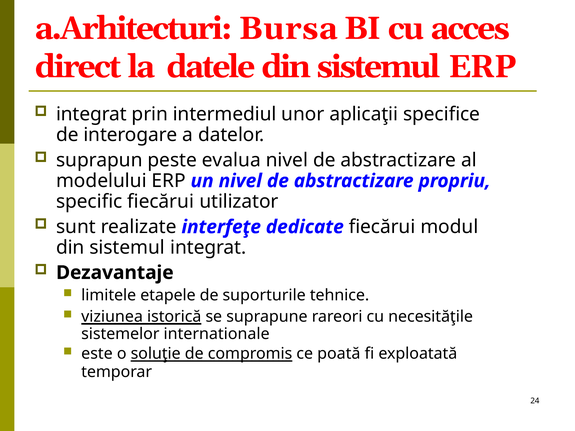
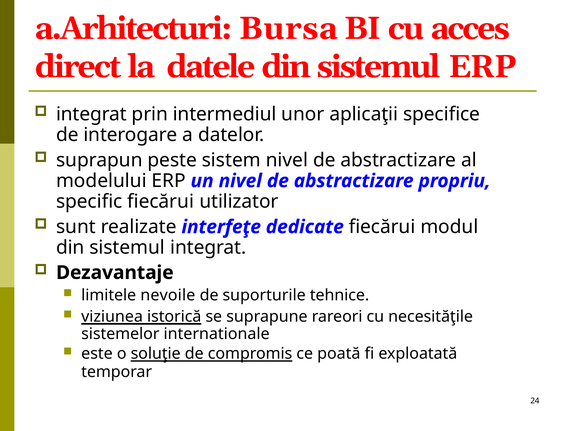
evalua: evalua -> sistem (231, 160)
etapele: etapele -> nevoile (168, 295)
